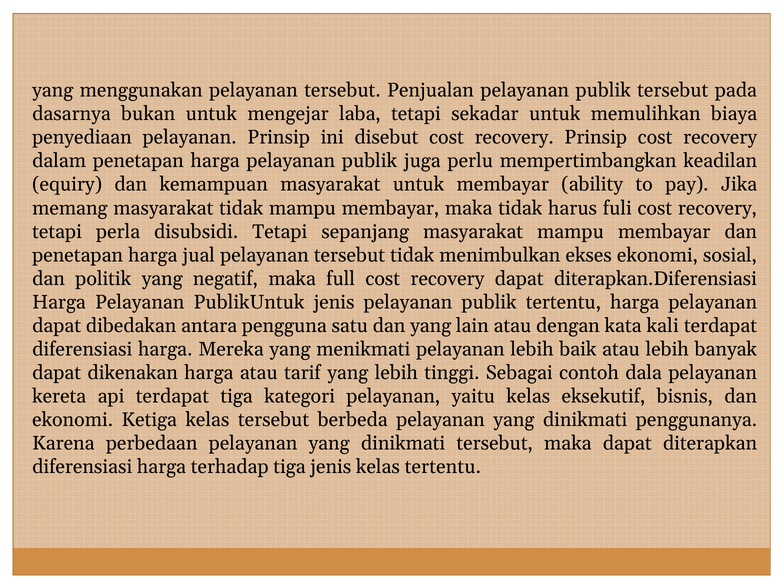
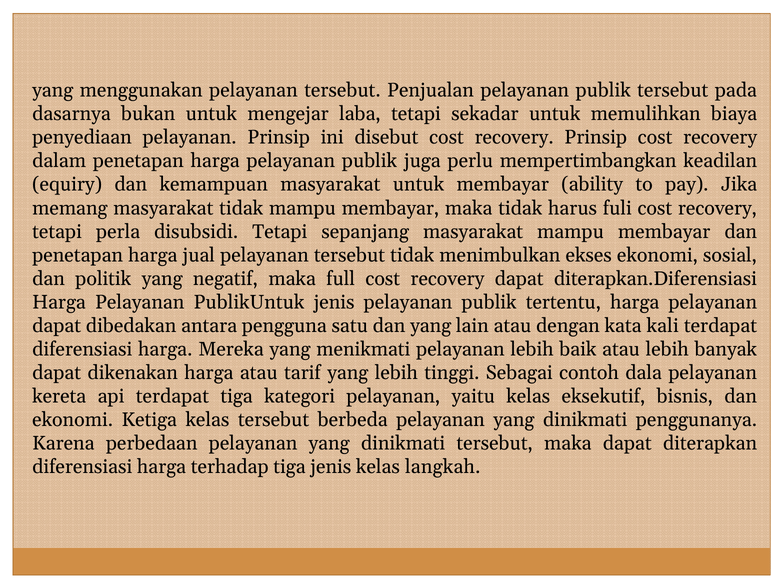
kelas tertentu: tertentu -> langkah (443, 467)
